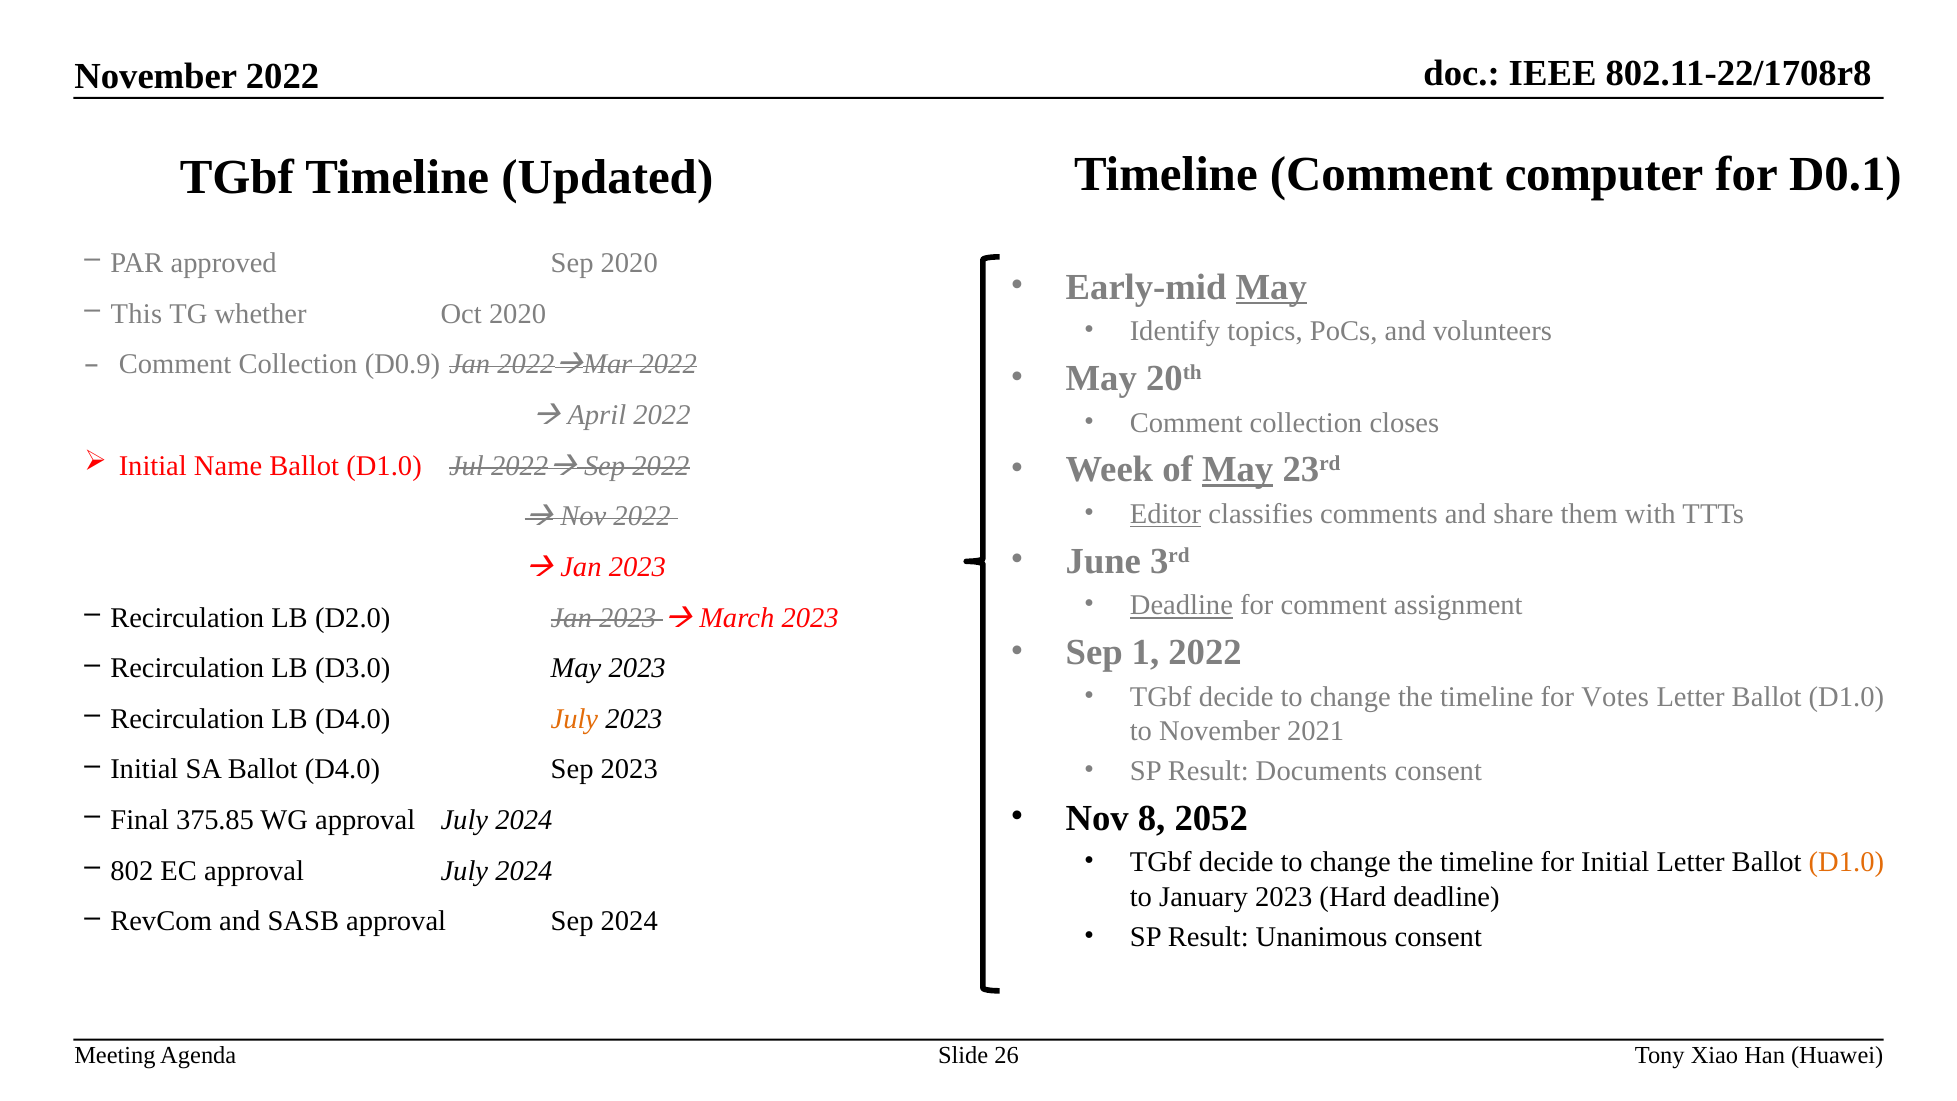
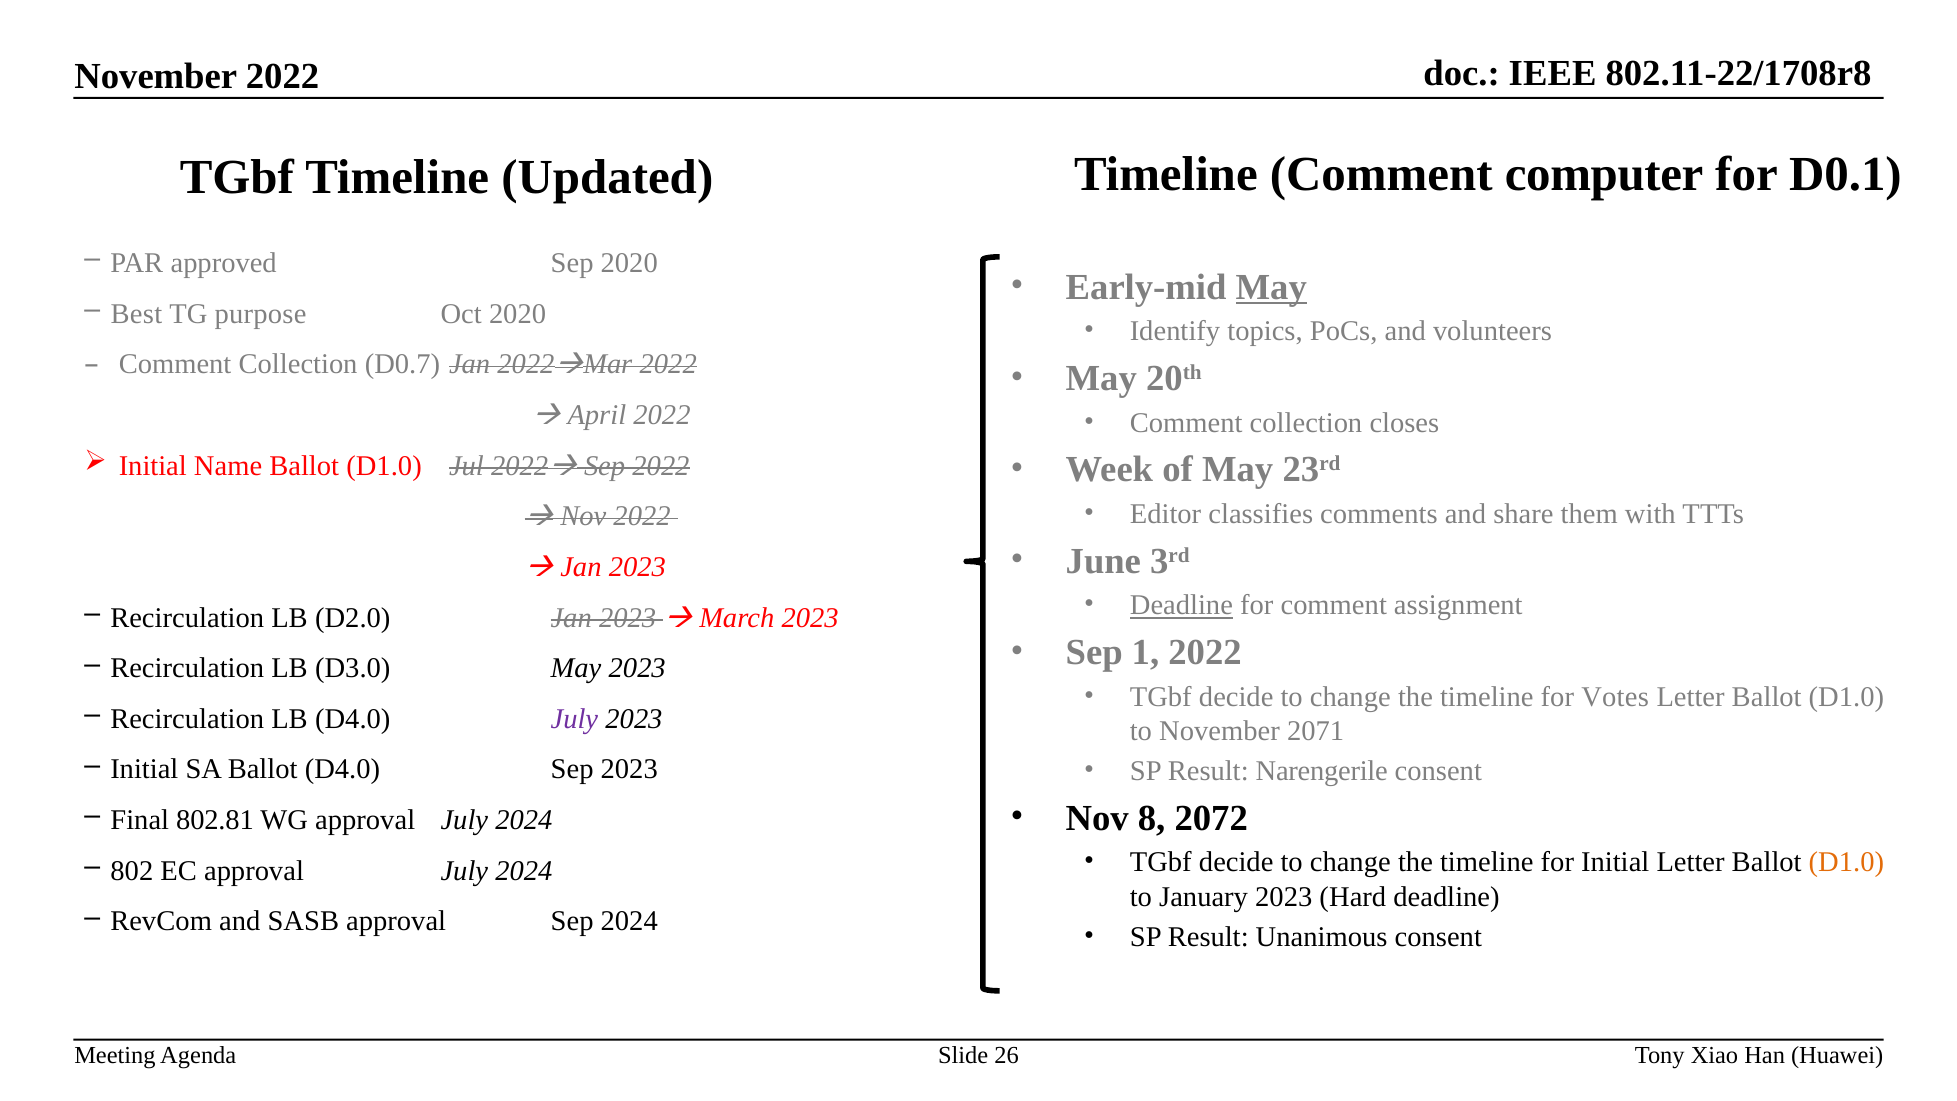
This: This -> Best (136, 314)
whether: whether -> purpose (260, 314)
D0.9: D0.9 -> D0.7 (402, 364)
May underline: present -> none (1238, 470)
Editor underline: present -> none (1166, 514)
July colour: orange -> purple (574, 719)
2021: 2021 -> 2071 (1316, 731)
Documents: Documents -> Narengerile (1322, 771)
2052: 2052 -> 2072 (1211, 818)
375.85: 375.85 -> 802.81 (215, 820)
